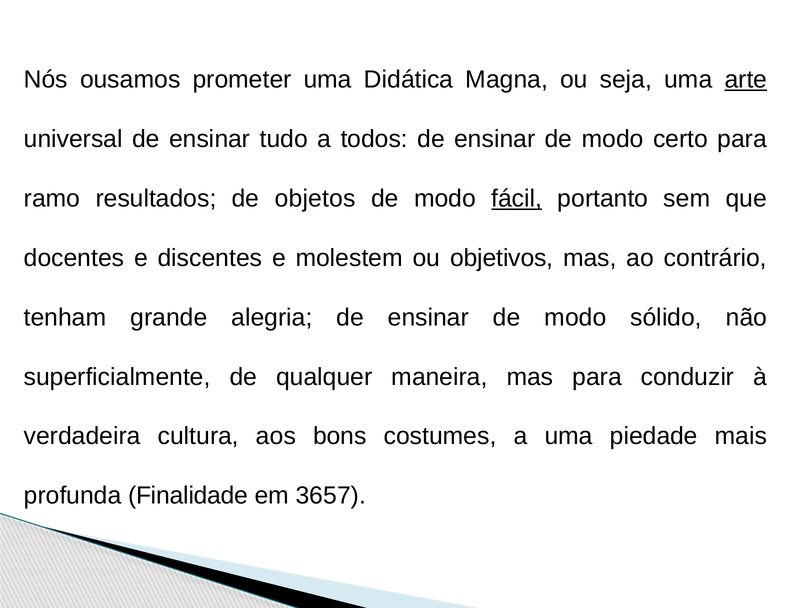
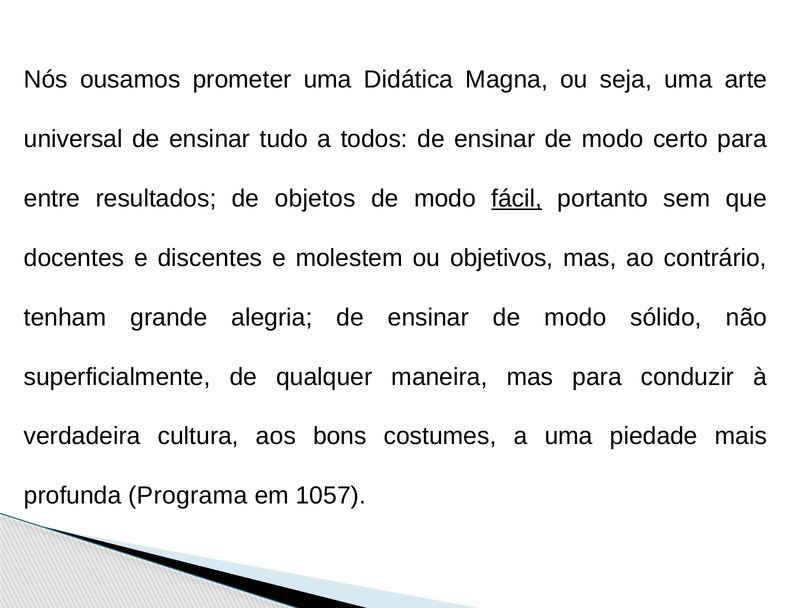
arte underline: present -> none (746, 80)
ramo: ramo -> entre (52, 199)
Finalidade: Finalidade -> Programa (188, 496)
3657: 3657 -> 1057 (331, 496)
